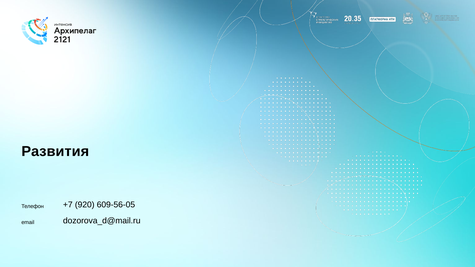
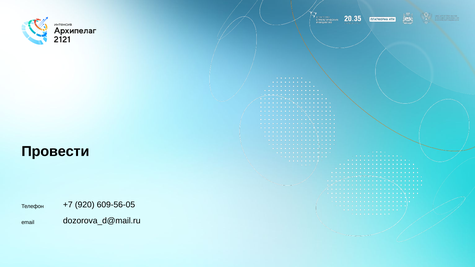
Развития: Развития -> Провести (55, 152)
